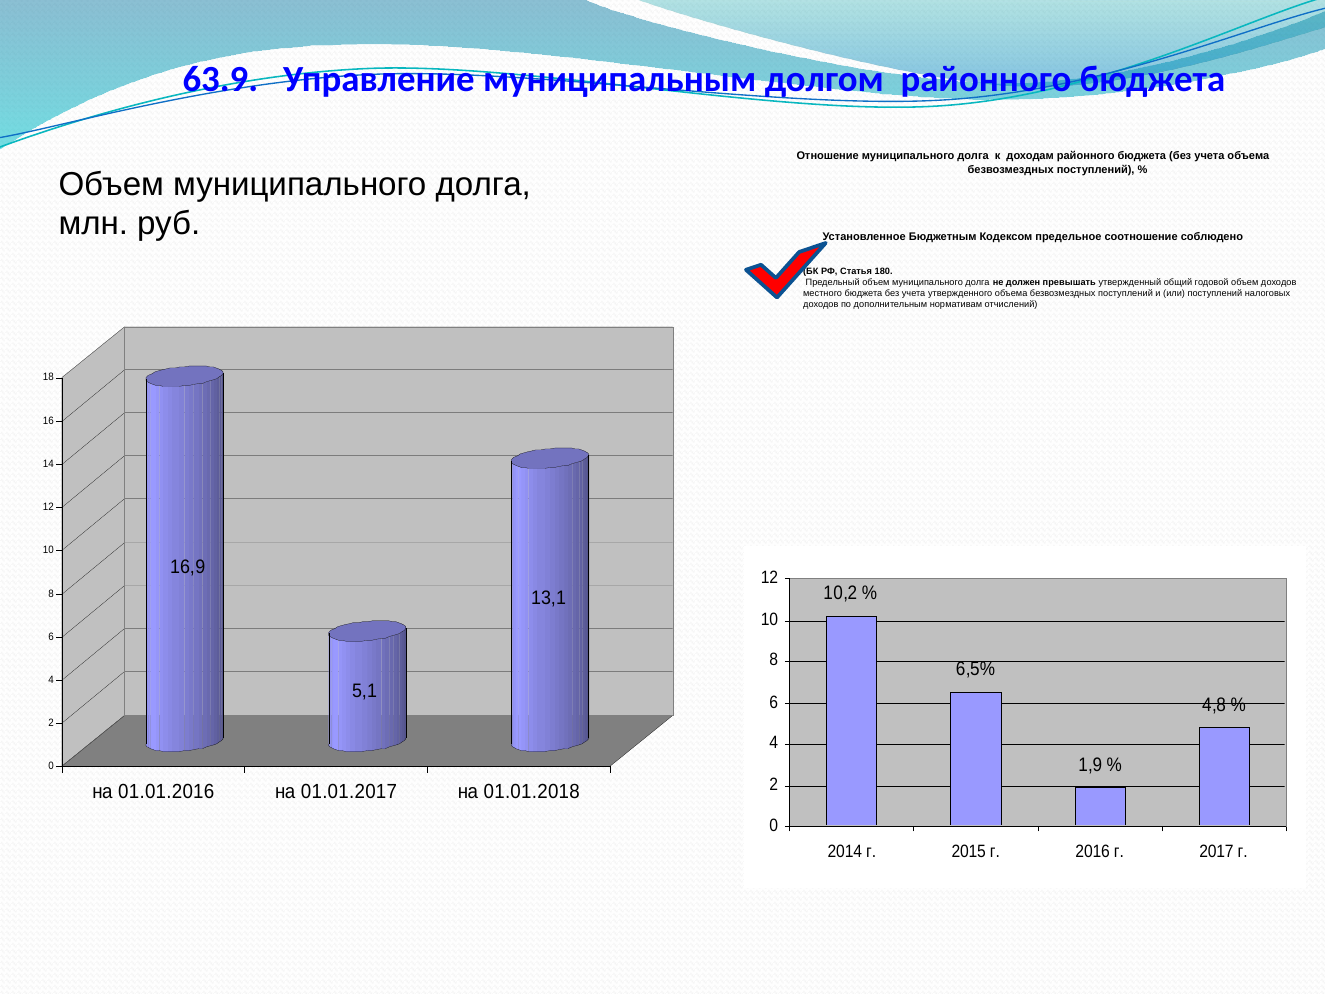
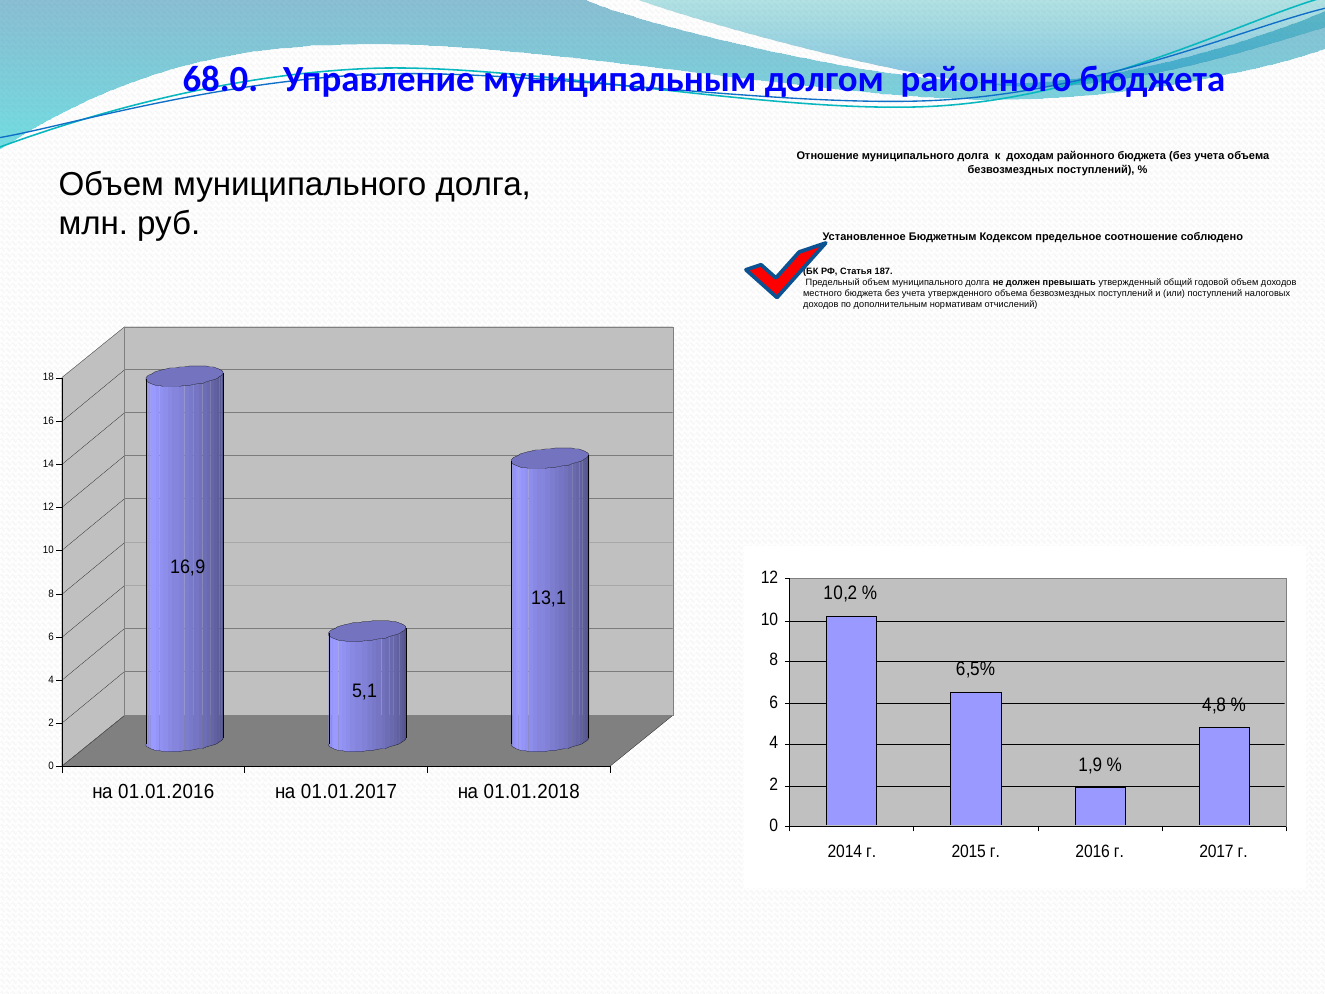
63.9: 63.9 -> 68.0 (220, 80)
180: 180 -> 187 (884, 271)
